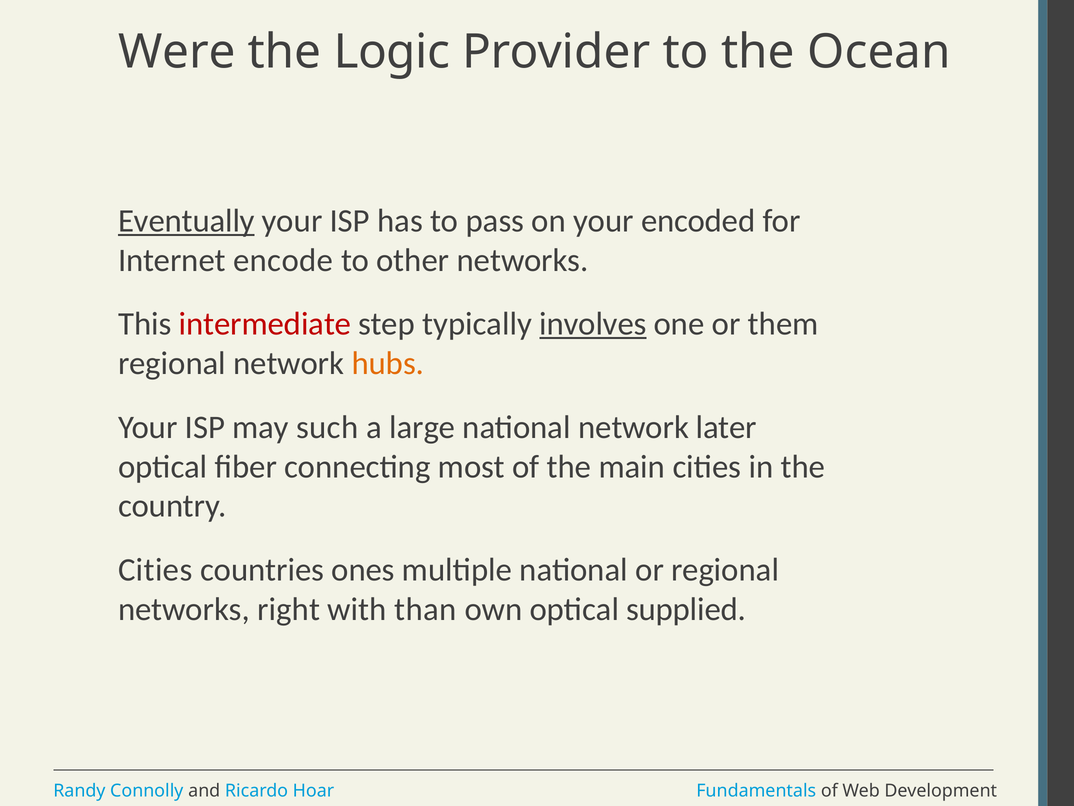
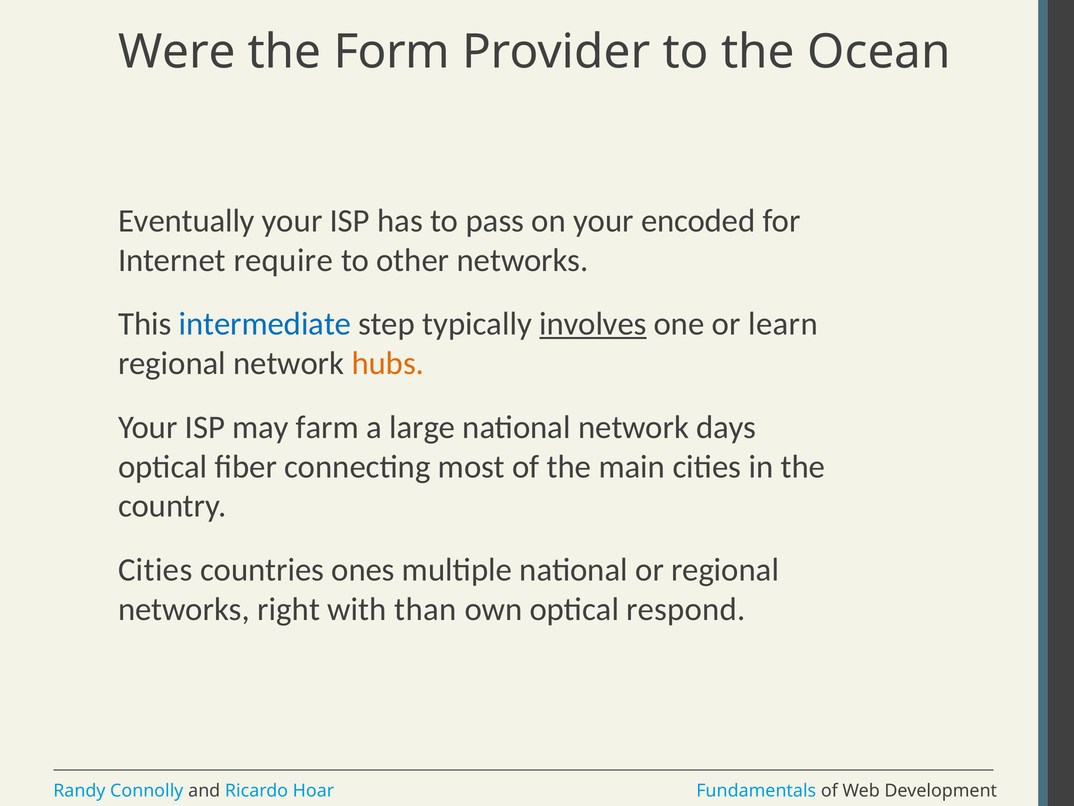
Logic: Logic -> Form (392, 52)
Eventually underline: present -> none (186, 221)
encode: encode -> require (283, 260)
intermediate colour: red -> blue (265, 324)
them: them -> learn (783, 324)
such: such -> farm (327, 427)
later: later -> days (726, 427)
supplied: supplied -> respond (686, 609)
